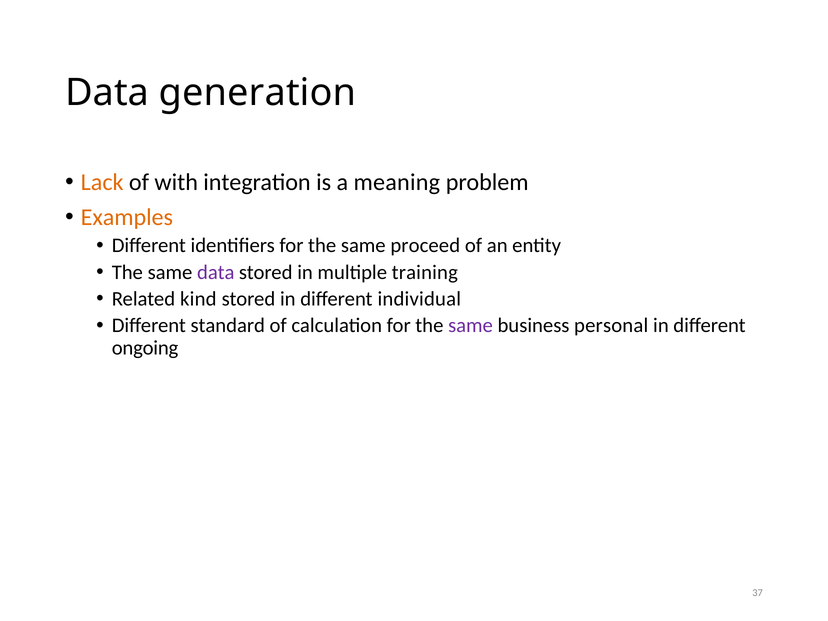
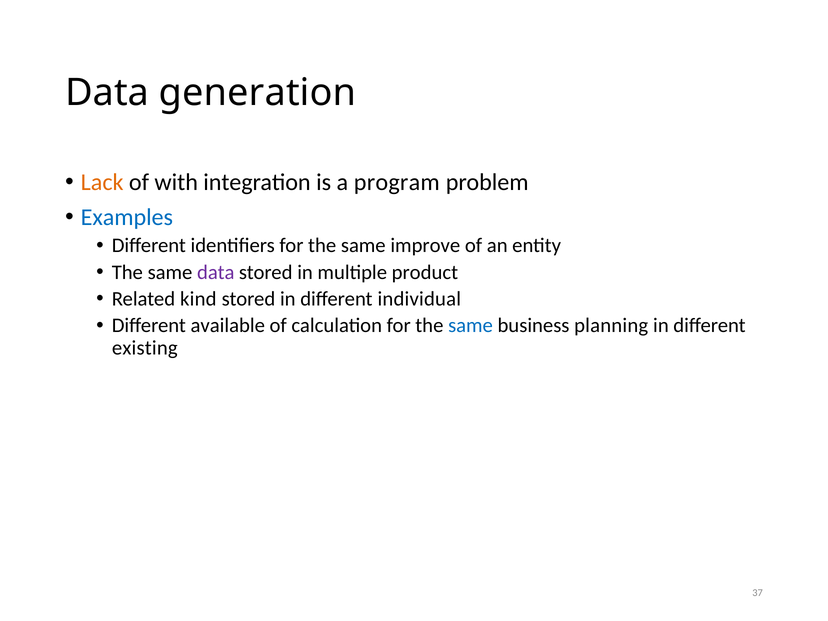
meaning: meaning -> program (397, 182)
Examples colour: orange -> blue (127, 217)
proceed: proceed -> improve (425, 246)
training: training -> product (425, 272)
standard: standard -> available (228, 326)
same colour: purple -> blue (471, 326)
personal: personal -> planning (611, 326)
ongoing: ongoing -> existing (145, 348)
